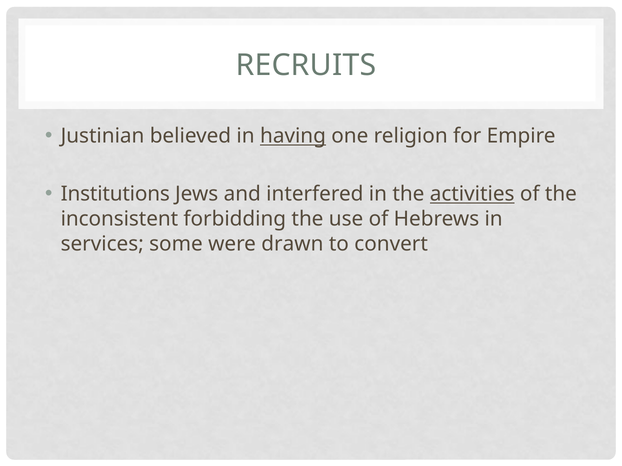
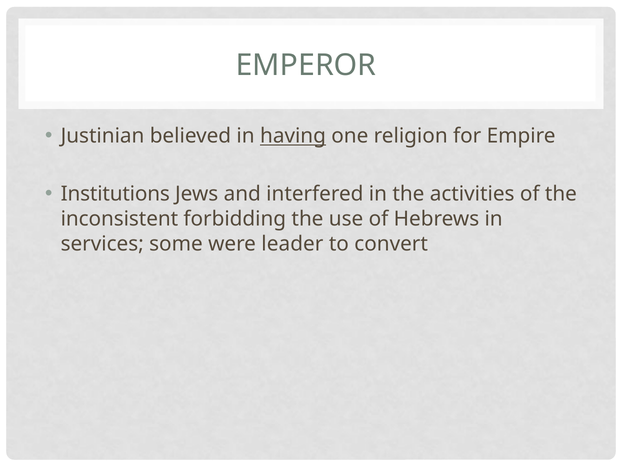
RECRUITS: RECRUITS -> EMPEROR (306, 65)
activities underline: present -> none (472, 194)
drawn: drawn -> leader (292, 244)
